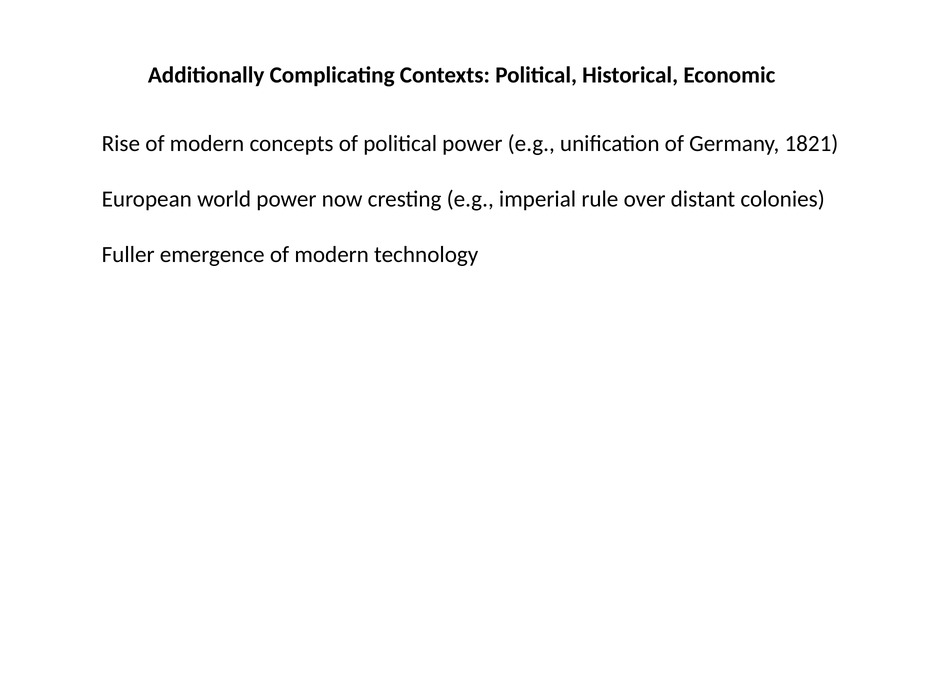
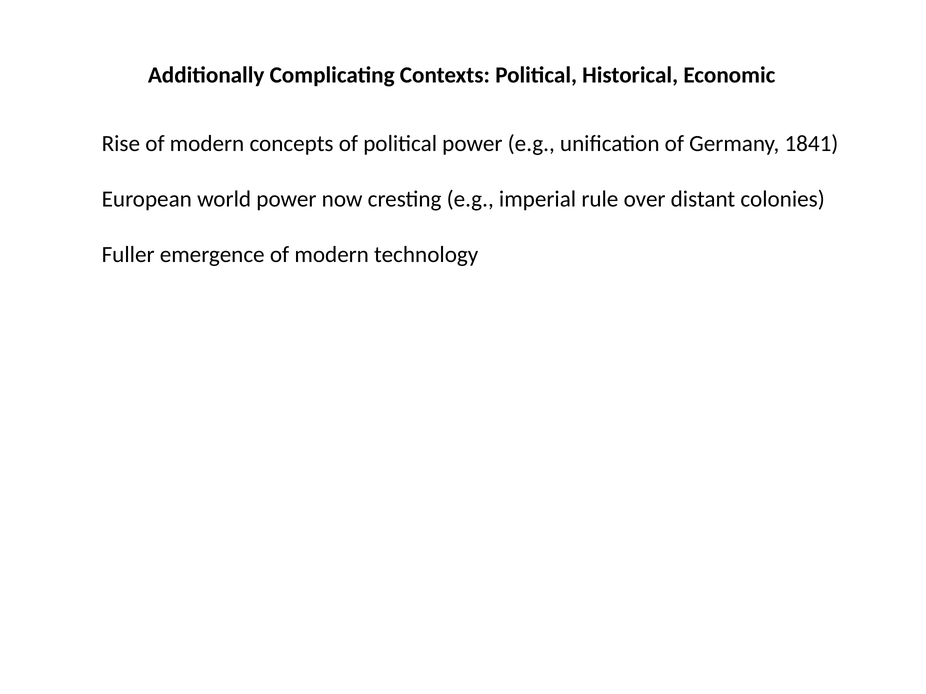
1821: 1821 -> 1841 (811, 144)
